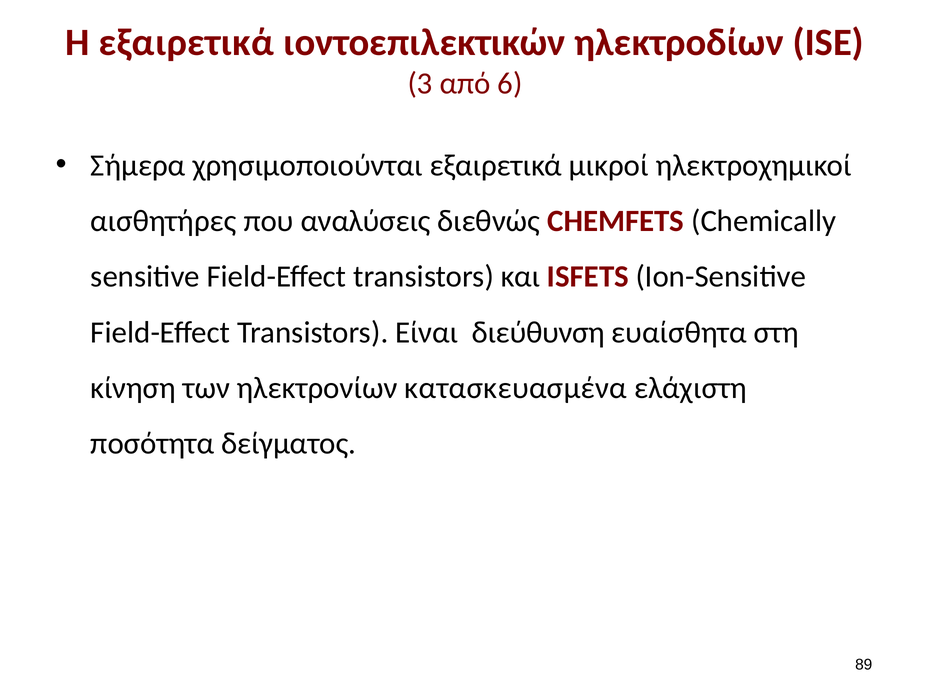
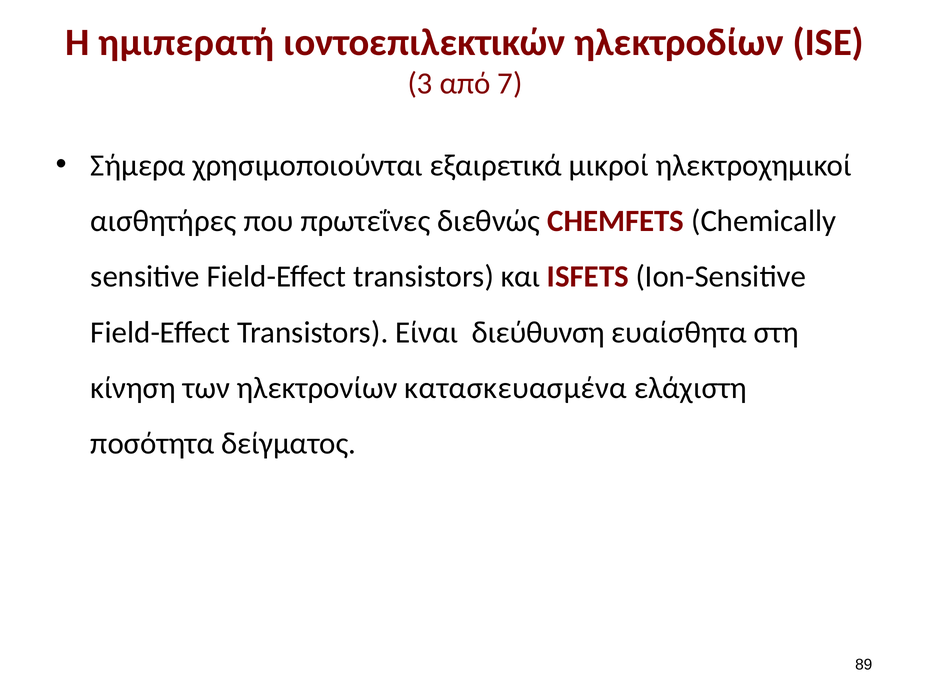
Η εξαιρετικά: εξαιρετικά -> ημιπερατή (186, 42)
6: 6 -> 7 (510, 84)
αναλύσεις: αναλύσεις -> πρωτεΐνες (365, 221)
